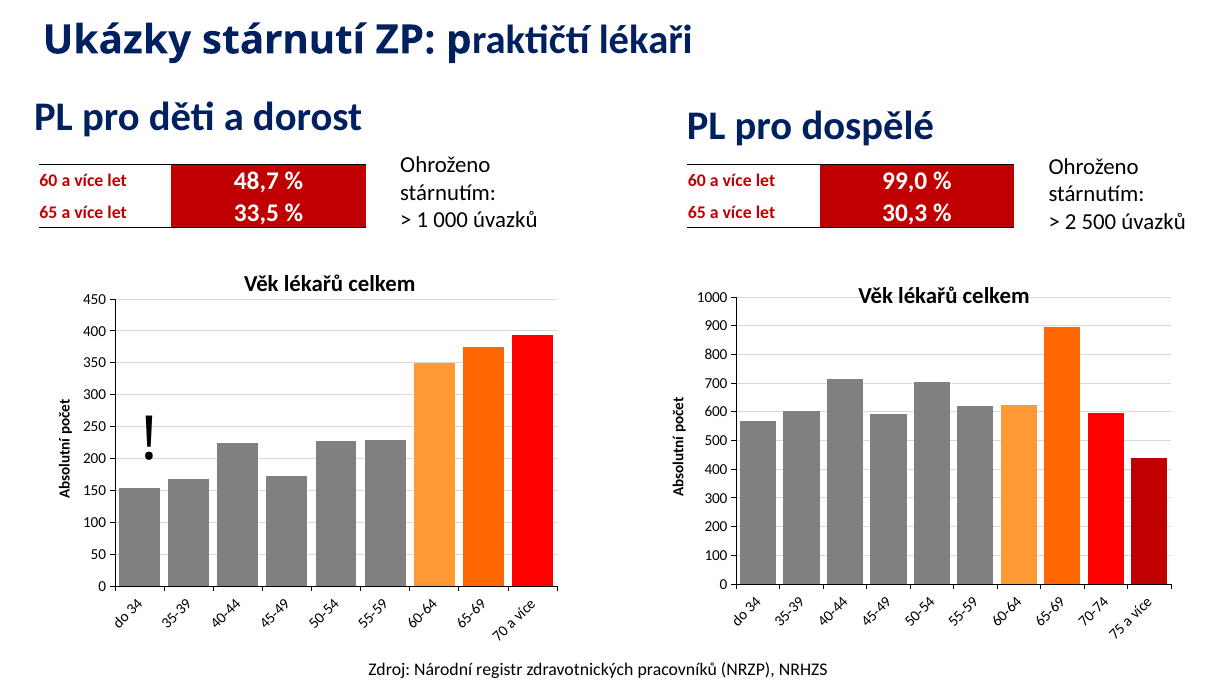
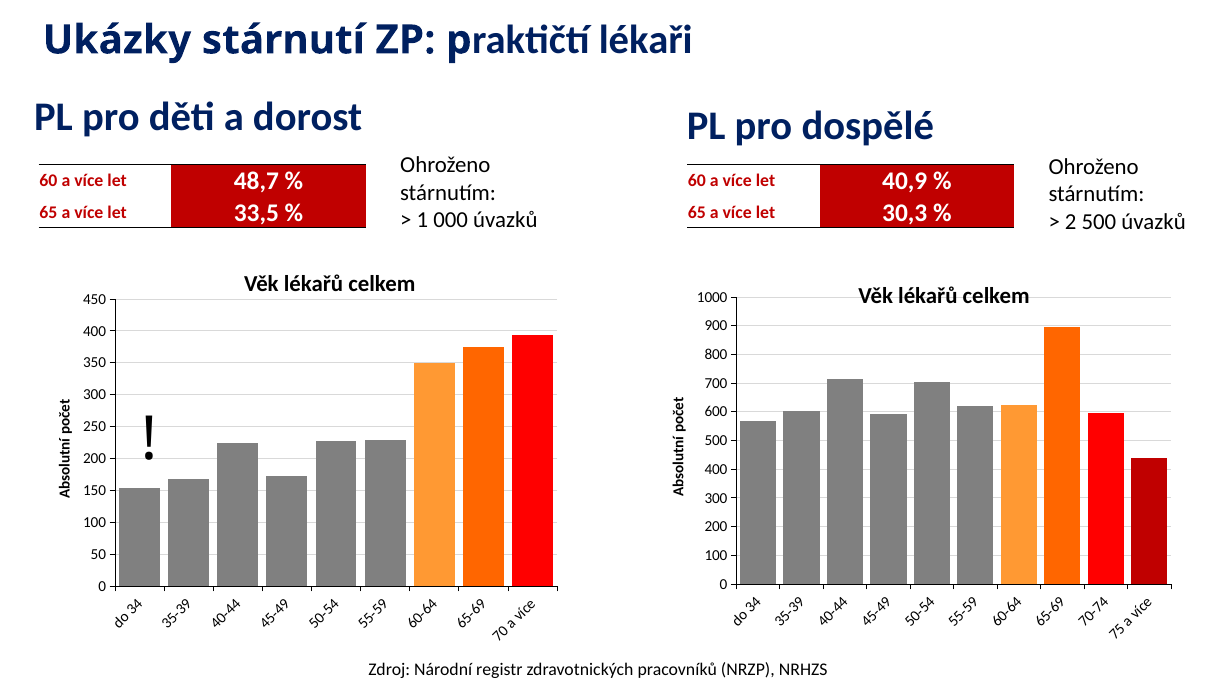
99,0: 99,0 -> 40,9 (905, 181)
